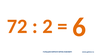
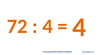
2: 2 -> 4 (48, 26)
6: 6 -> 4 (79, 27)
